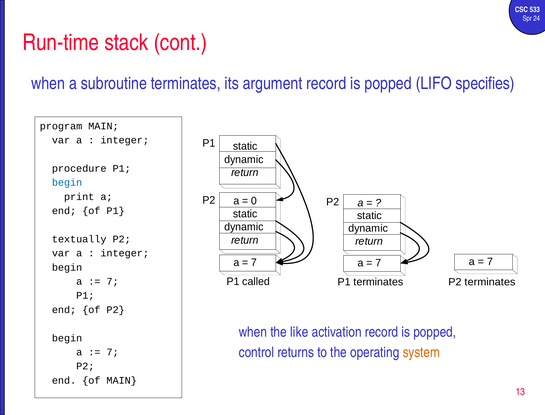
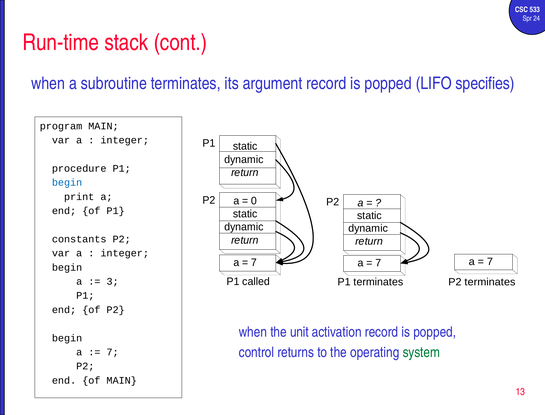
textually: textually -> constants (79, 239)
7: 7 -> 3 (113, 282)
like: like -> unit (299, 332)
system colour: orange -> green (421, 353)
